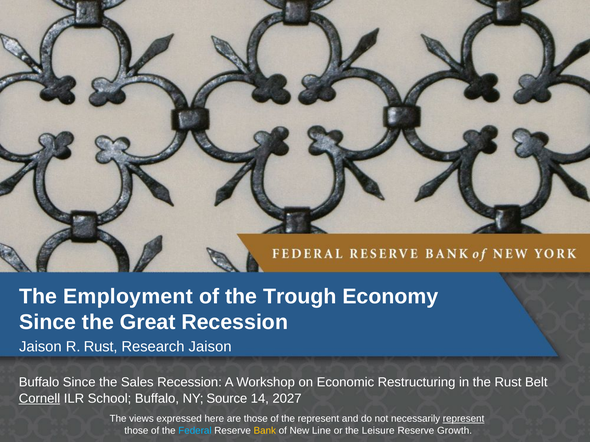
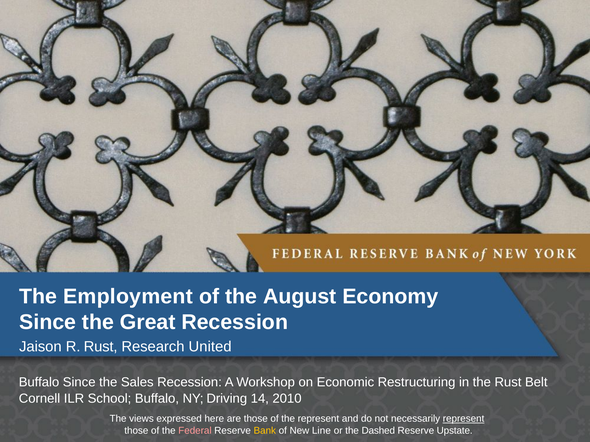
Trough: Trough -> August (300, 297)
Research Jaison: Jaison -> United (210, 347)
Cornell underline: present -> none (39, 399)
Source: Source -> Driving (227, 399)
2027: 2027 -> 2010 (287, 399)
Federal colour: light blue -> pink (195, 431)
Leisure: Leisure -> Dashed (378, 431)
Growth: Growth -> Upstate (455, 431)
